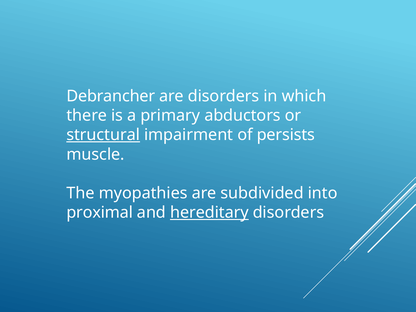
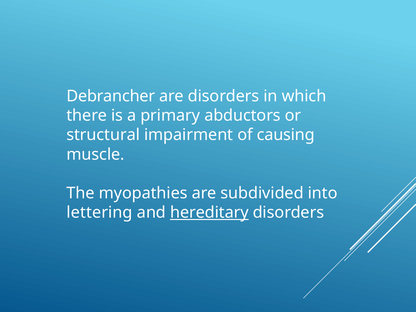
structural underline: present -> none (103, 135)
persists: persists -> causing (286, 135)
proximal: proximal -> lettering (100, 213)
